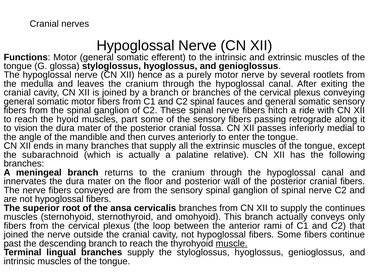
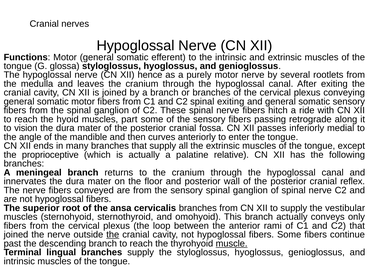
spinal fauces: fauces -> exiting (231, 101)
subarachnoid: subarachnoid -> proprioceptive (50, 155)
cranial fibers: fibers -> reflex (353, 181)
continues: continues -> vestibular (345, 208)
the underline: none -> present (113, 234)
